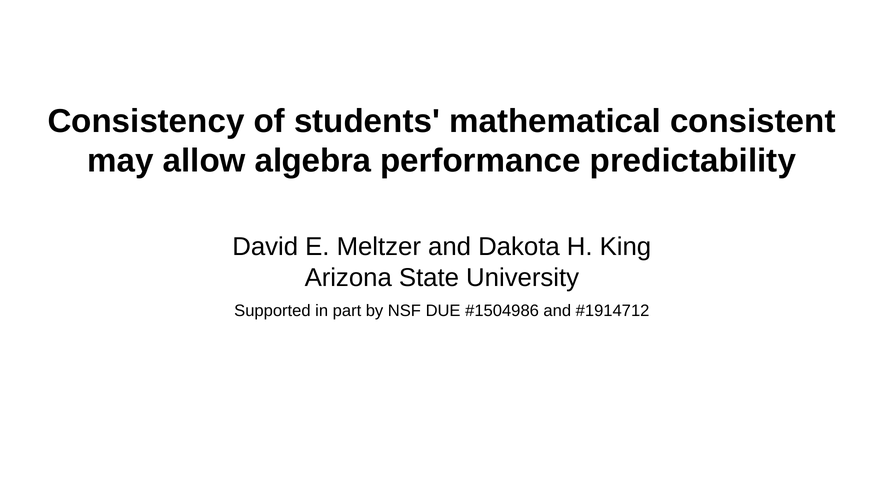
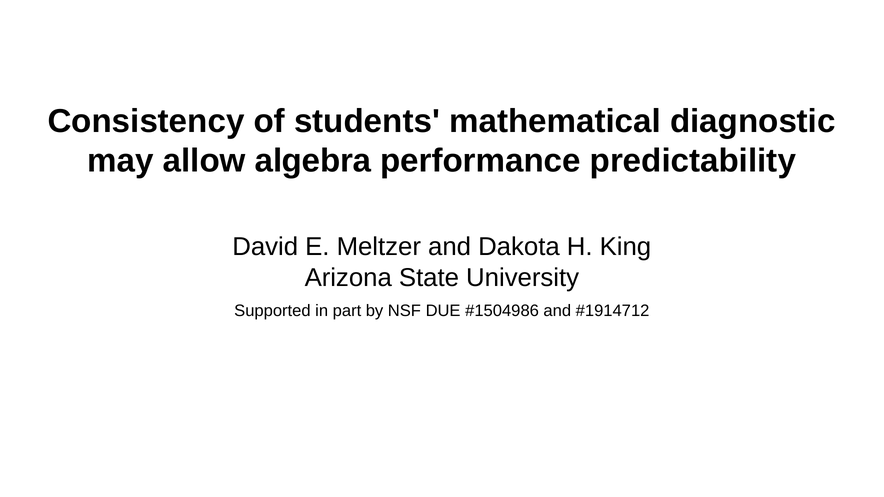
consistent: consistent -> diagnostic (753, 121)
